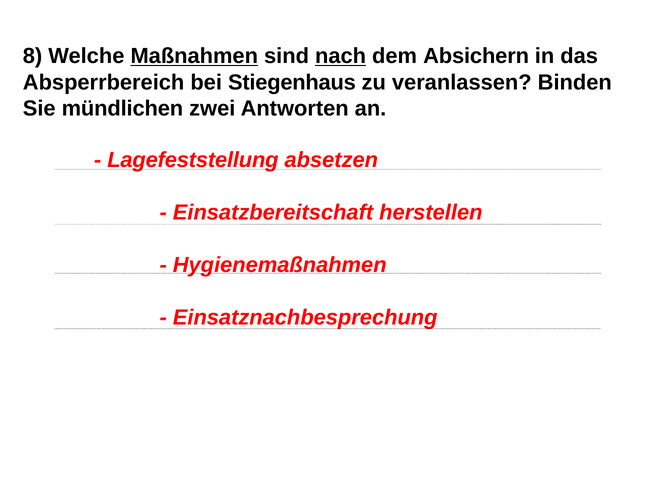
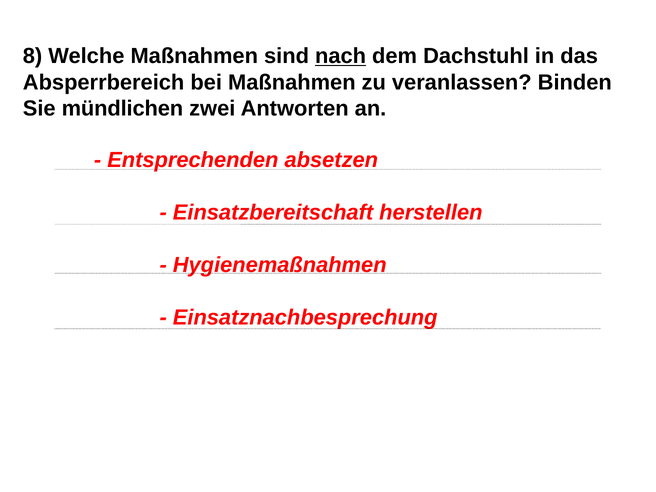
Maßnahmen underline: present -> none (194, 56)
Absichern: Absichern -> Dachstuhl (476, 56)
bei Stiegenhaus: Stiegenhaus -> Maßnahmen (292, 82)
Lagefeststellung: Lagefeststellung -> Entsprechenden (193, 160)
